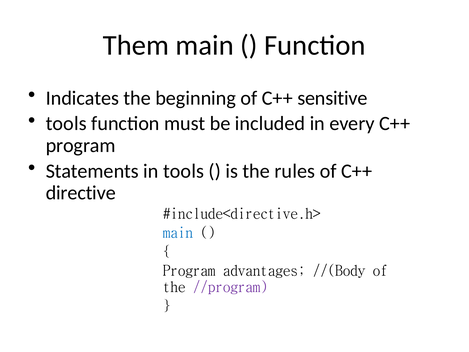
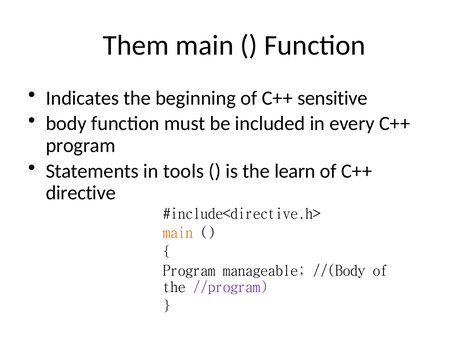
tools: tools -> body (66, 124)
rules: rules -> learn (295, 171)
main colour: blue -> orange (178, 233)
advantages: advantages -> manageable (264, 271)
